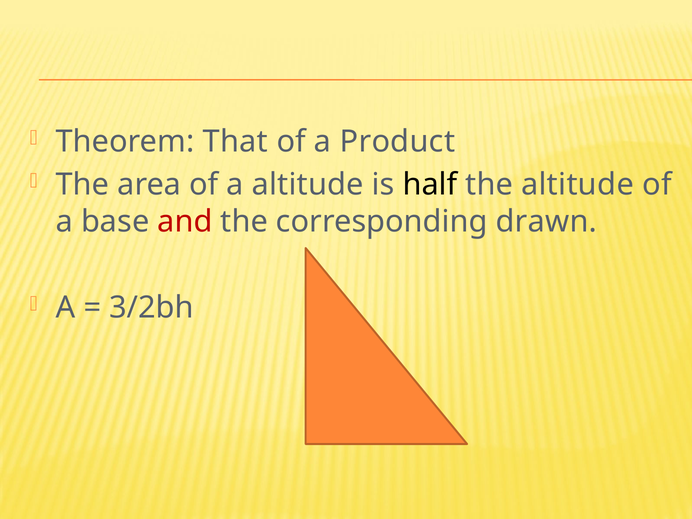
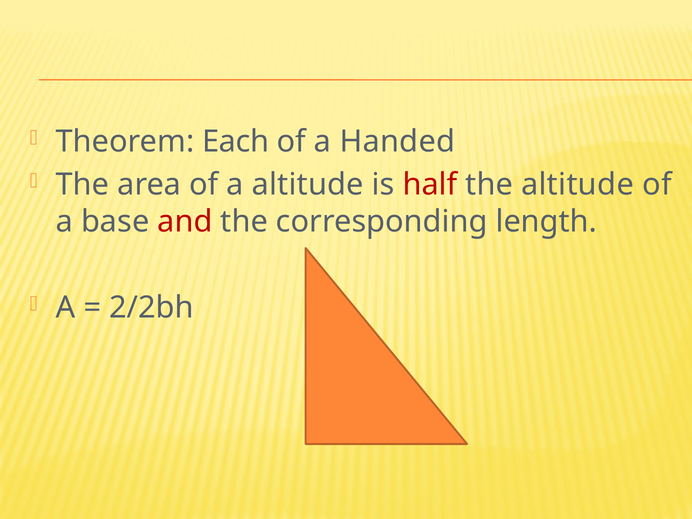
That: That -> Each (236, 142)
Product: Product -> Handed (397, 142)
half colour: black -> red (430, 185)
drawn: drawn -> length (546, 222)
3/2bh: 3/2bh -> 2/2bh (151, 308)
